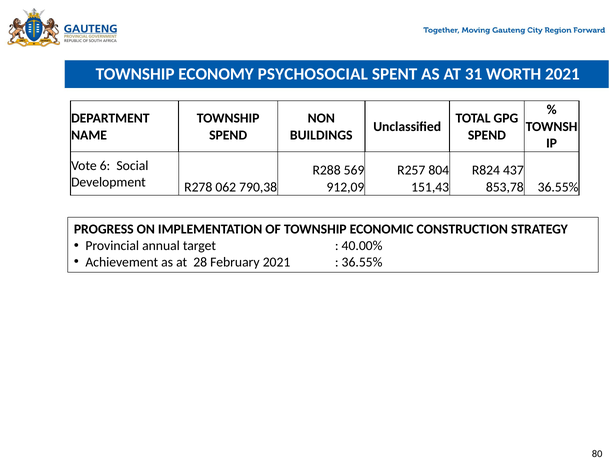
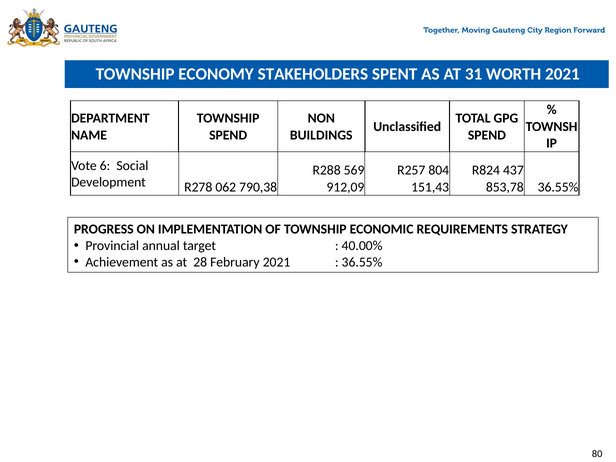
PSYCHOSOCIAL: PSYCHOSOCIAL -> STAKEHOLDERS (313, 74)
CONSTRUCTION: CONSTRUCTION -> REQUIREMENTS (462, 229)
